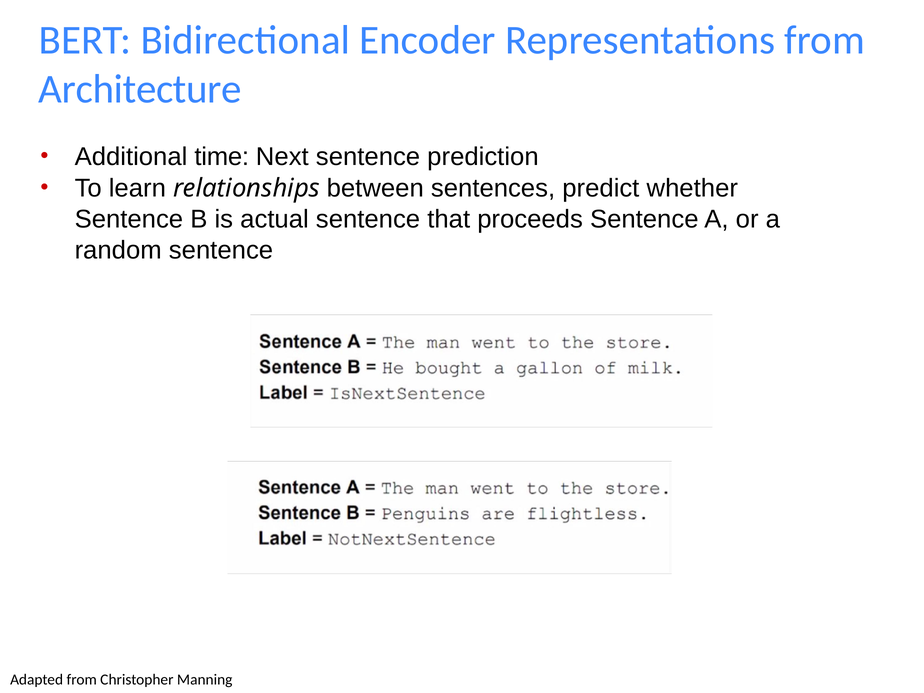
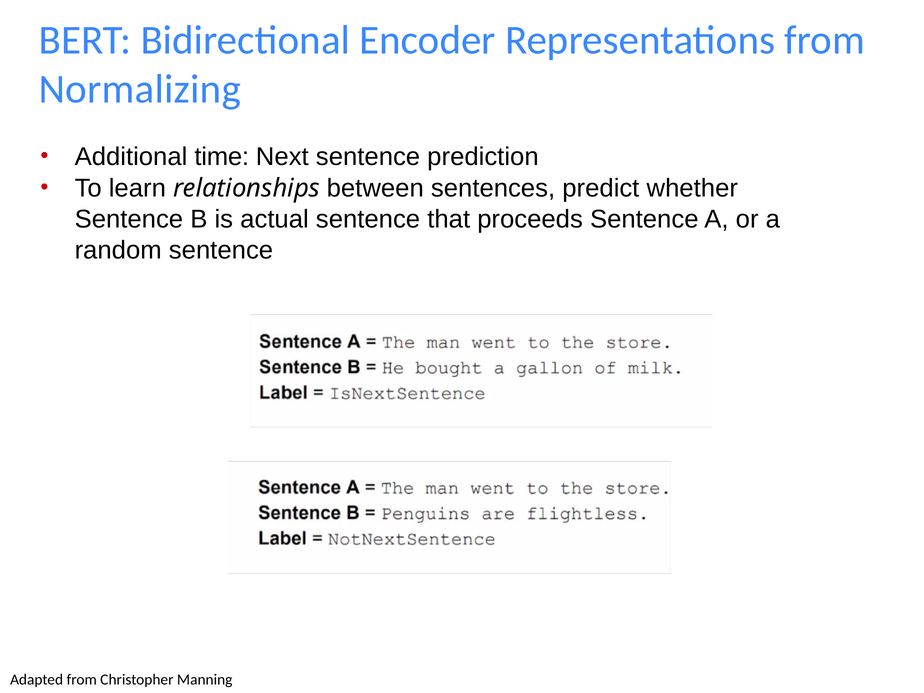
Architecture: Architecture -> Normalizing (140, 89)
